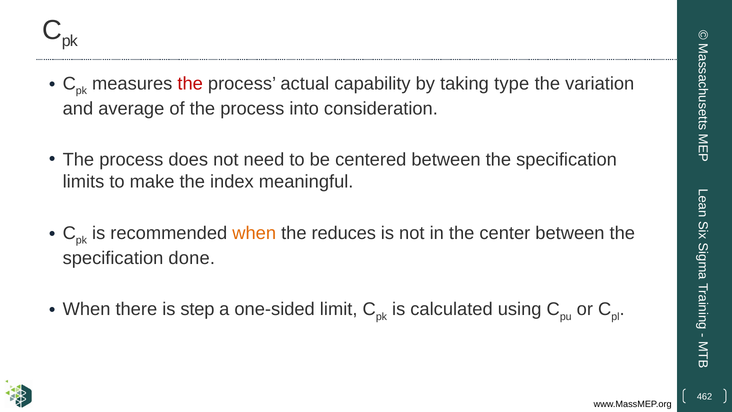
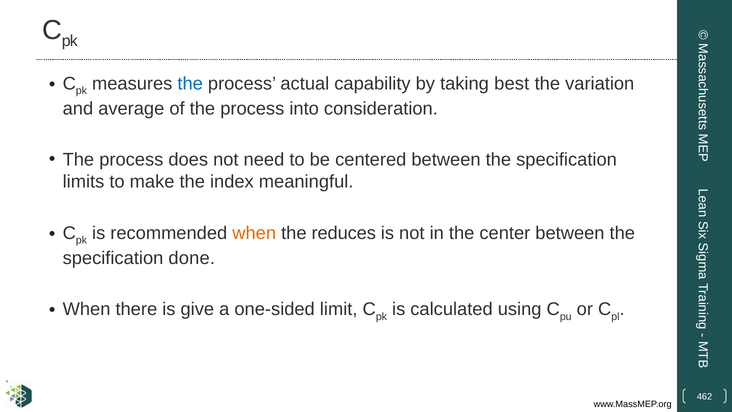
the colour: red -> blue (190, 84)
type: type -> best (512, 84)
step: step -> give (197, 309)
